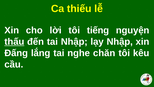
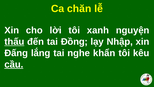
thiếu: thiếu -> chăn (79, 9)
tiếng: tiếng -> xanh (98, 30)
tai Nhập: Nhập -> Đồng (74, 42)
chăn: chăn -> khẩn (104, 53)
cầu underline: none -> present (14, 64)
